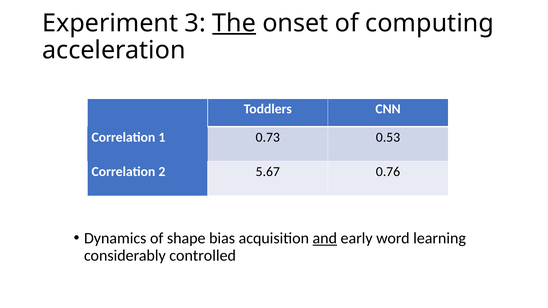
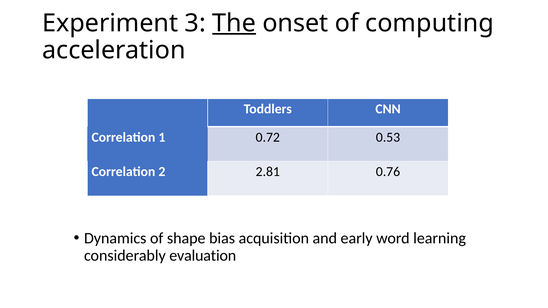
0.73: 0.73 -> 0.72 (268, 137)
5.67: 5.67 -> 2.81 (268, 172)
and underline: present -> none (325, 238)
controlled: controlled -> evaluation (203, 256)
